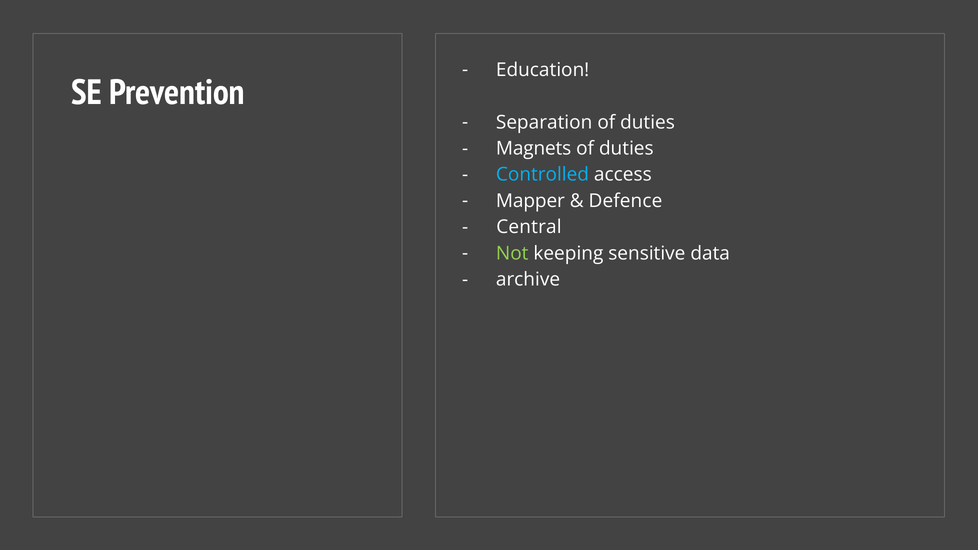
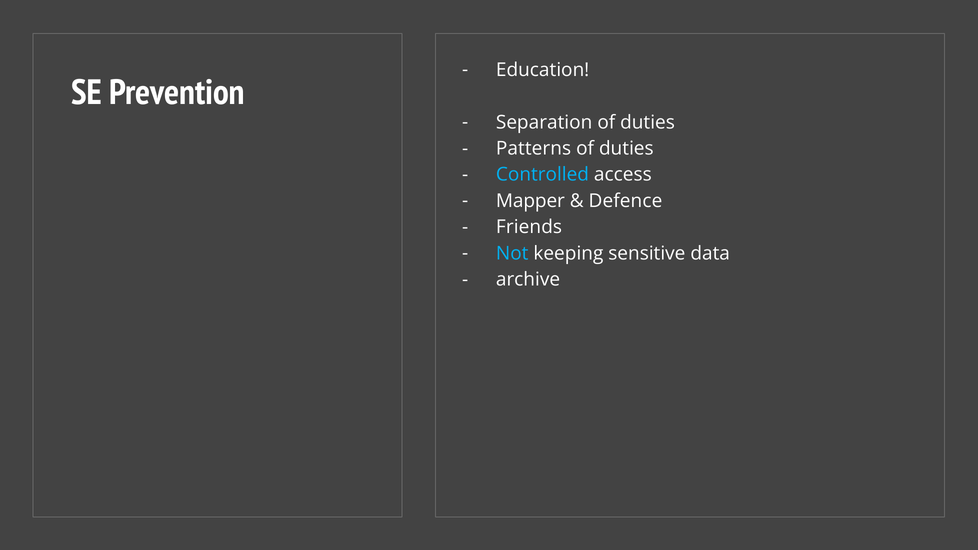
Magnets: Magnets -> Patterns (534, 149)
Central: Central -> Friends (529, 227)
Not colour: light green -> light blue (512, 253)
